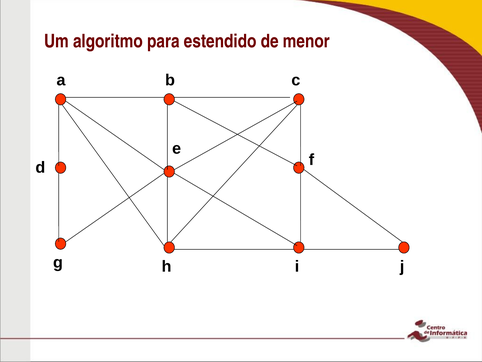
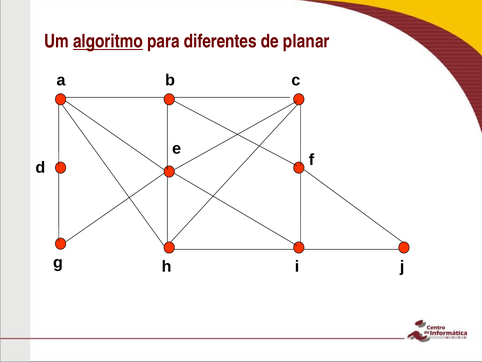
algoritmo underline: none -> present (108, 41)
estendido: estendido -> diferentes (220, 41)
menor: menor -> planar (306, 41)
